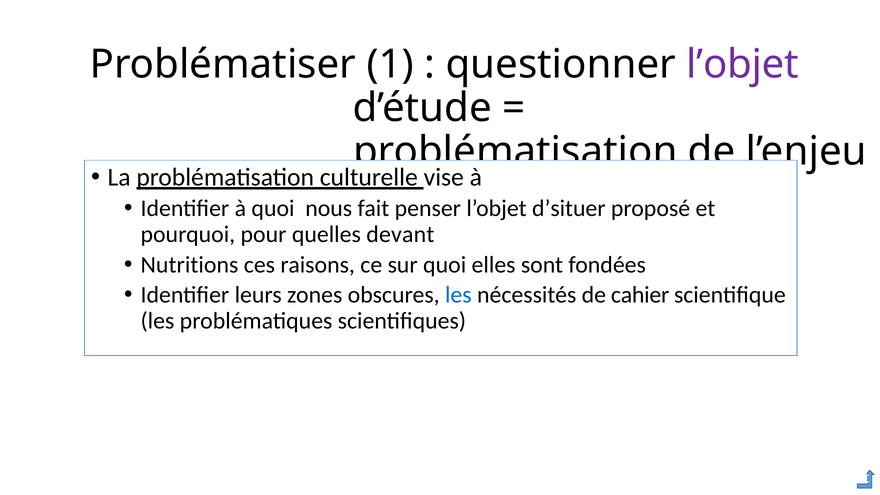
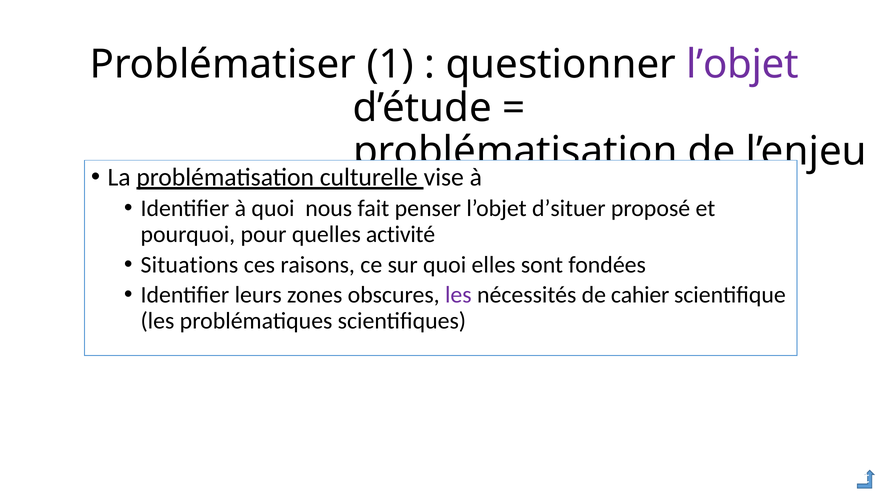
devant: devant -> activité (401, 234)
Nutritions: Nutritions -> Situations (189, 265)
les colour: blue -> purple (458, 295)
